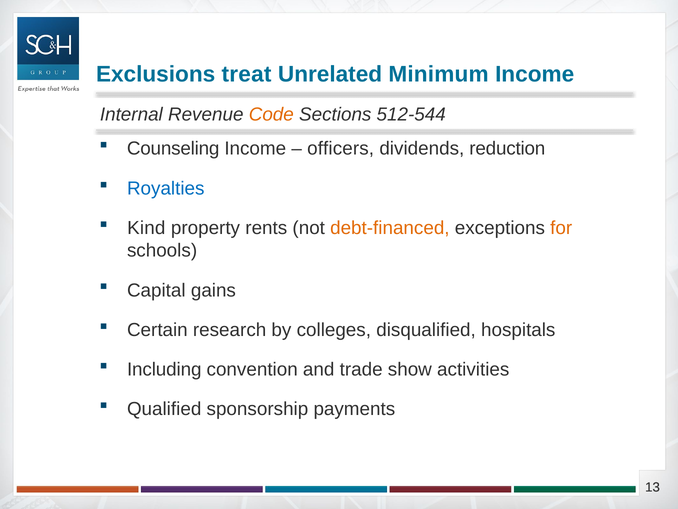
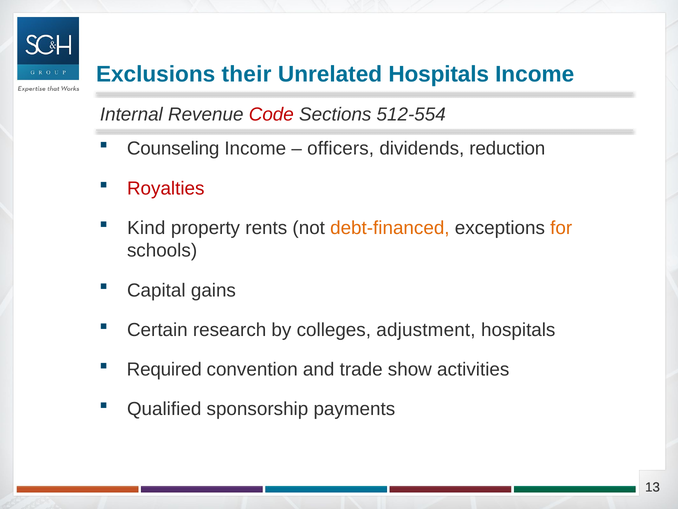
treat: treat -> their (247, 74)
Unrelated Minimum: Minimum -> Hospitals (439, 74)
Code colour: orange -> red (271, 115)
512-544: 512-544 -> 512-554 (411, 115)
Royalties colour: blue -> red (166, 188)
disqualified: disqualified -> adjustment (426, 330)
Including: Including -> Required (164, 369)
